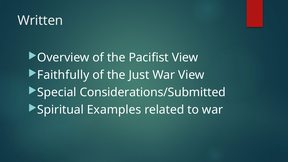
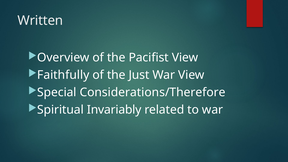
Considerations/Submitted: Considerations/Submitted -> Considerations/Therefore (153, 92)
Examples: Examples -> Invariably (114, 110)
